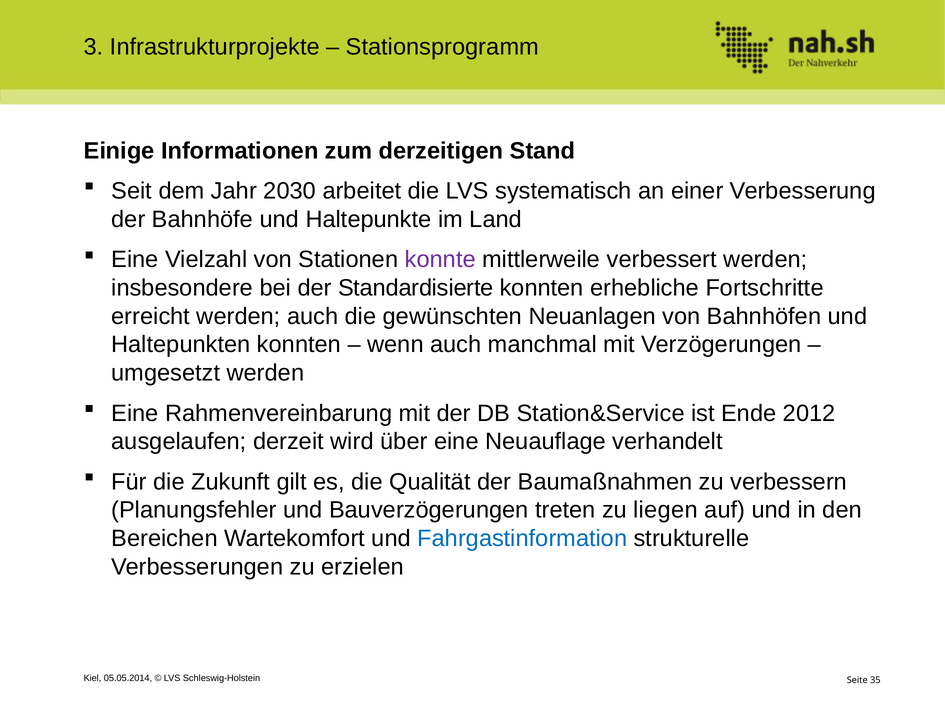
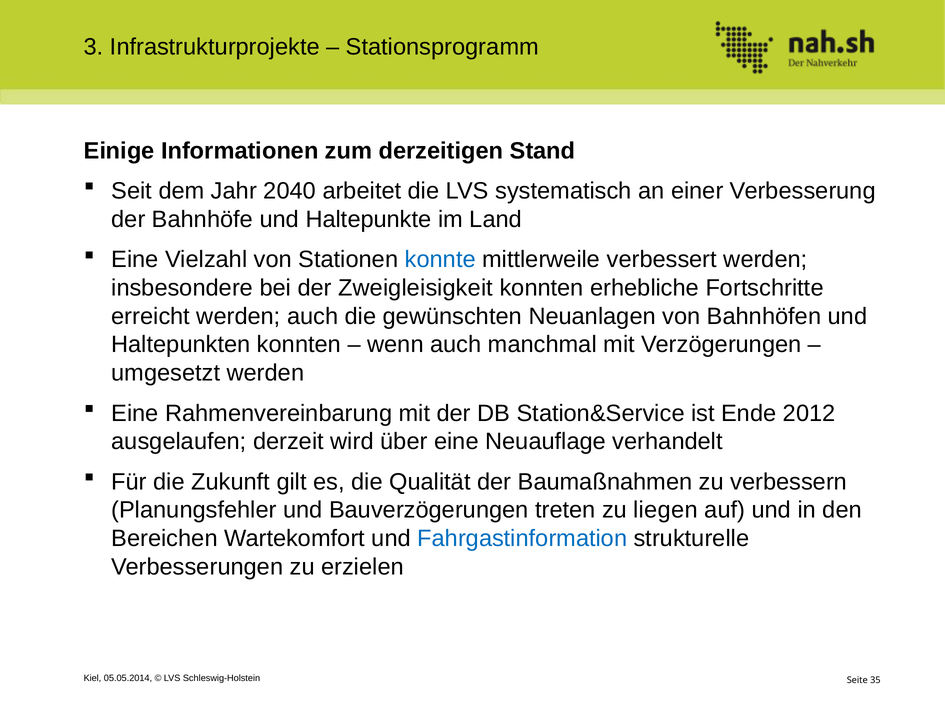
2030: 2030 -> 2040 (290, 191)
konnte colour: purple -> blue (440, 259)
Standardisierte: Standardisierte -> Zweigleisigkeit (416, 288)
